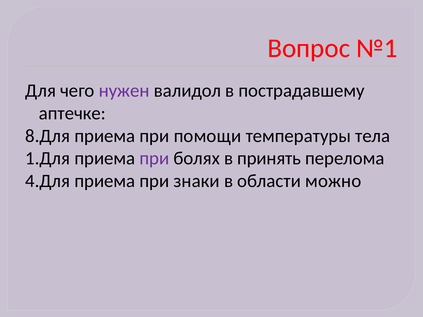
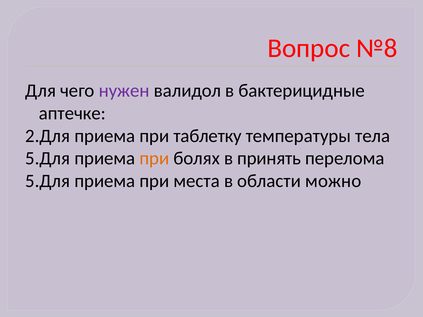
№1: №1 -> №8 (377, 48)
пострадавшему: пострадавшему -> бактерицидные (302, 91)
8.Для: 8.Для -> 2.Для (48, 136)
помощи: помощи -> таблетку (208, 136)
1.Для: 1.Для -> 5.Для (48, 159)
при colour: purple -> orange (154, 159)
4.Для: 4.Для -> 5.Для (48, 181)
знаки: знаки -> места (197, 181)
